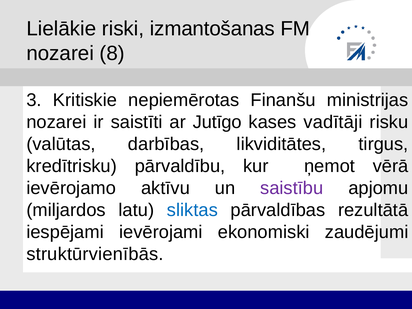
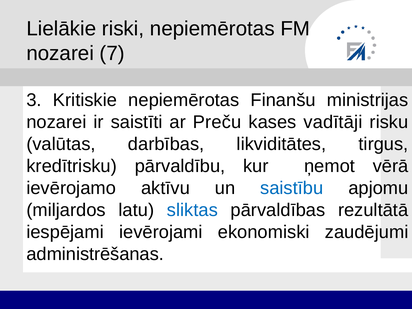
riski izmantošanas: izmantošanas -> nepiemērotas (212, 29)
8: 8 -> 7 (112, 53)
Jutīgo: Jutīgo -> Preču (217, 122)
saistību colour: purple -> blue (292, 188)
struktūrvienībās: struktūrvienībās -> administrēšanas (95, 254)
